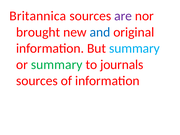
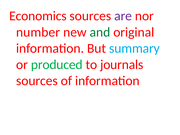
Britannica: Britannica -> Economics (38, 16)
brought: brought -> number (38, 32)
and colour: blue -> green (100, 32)
or summary: summary -> produced (57, 65)
